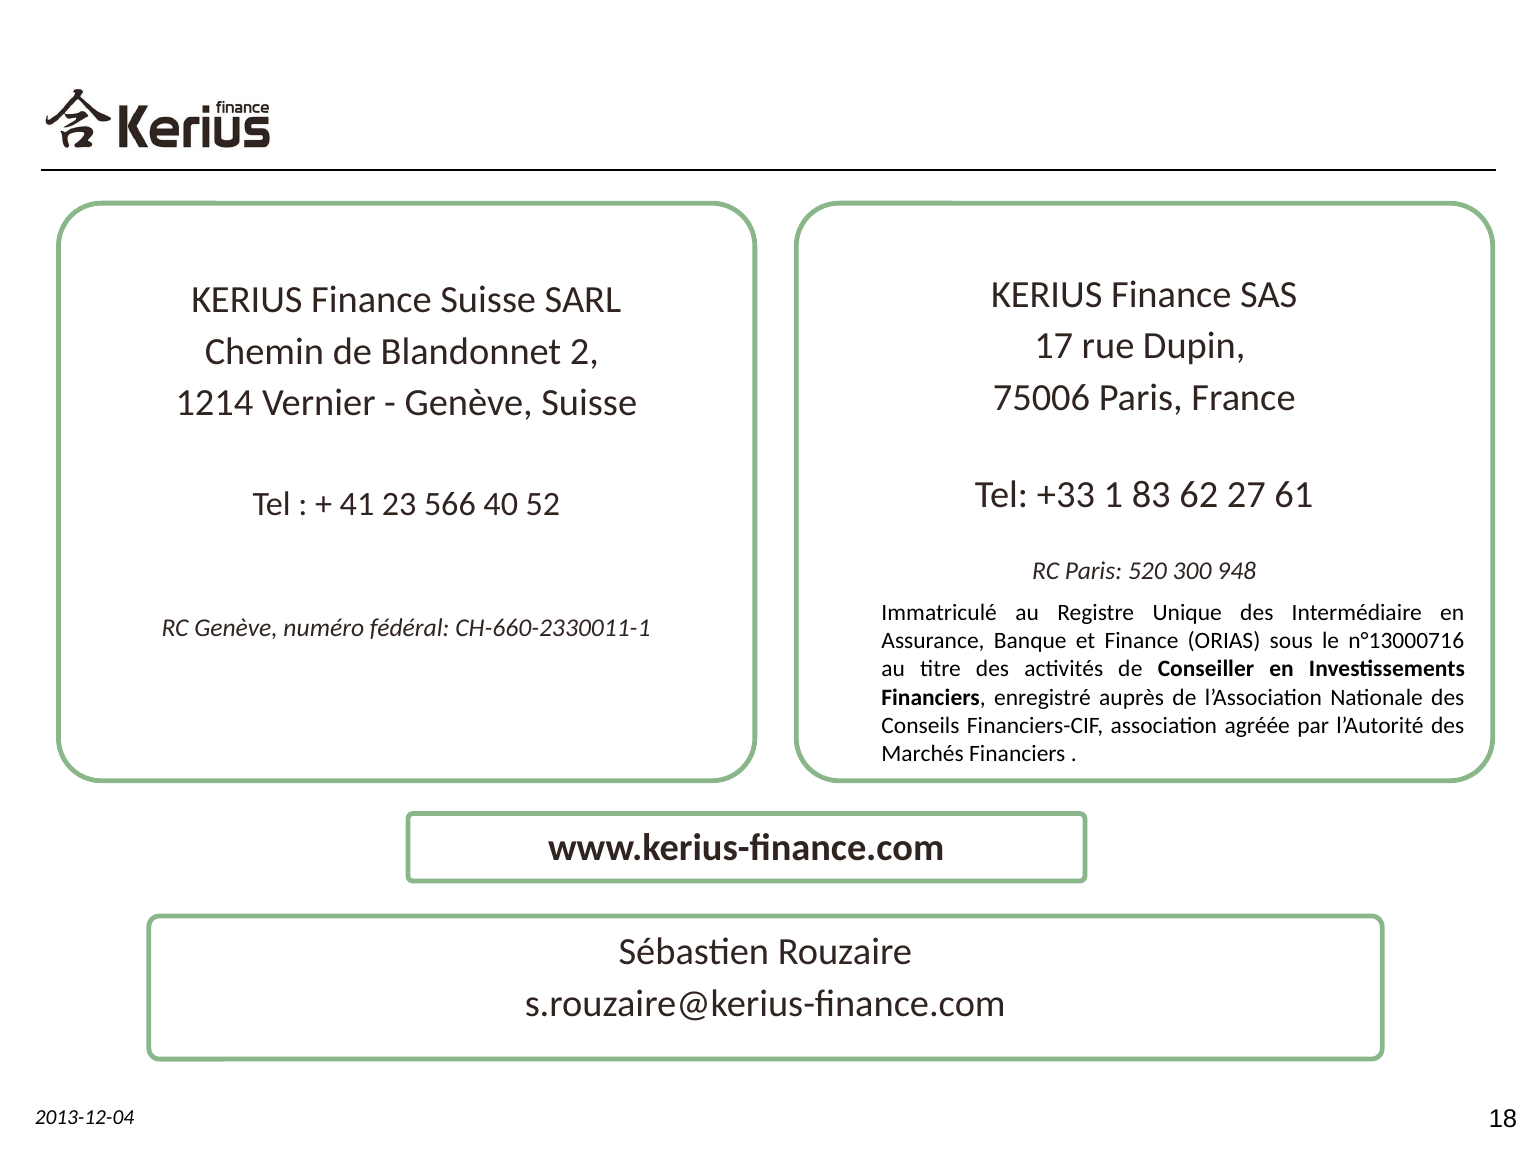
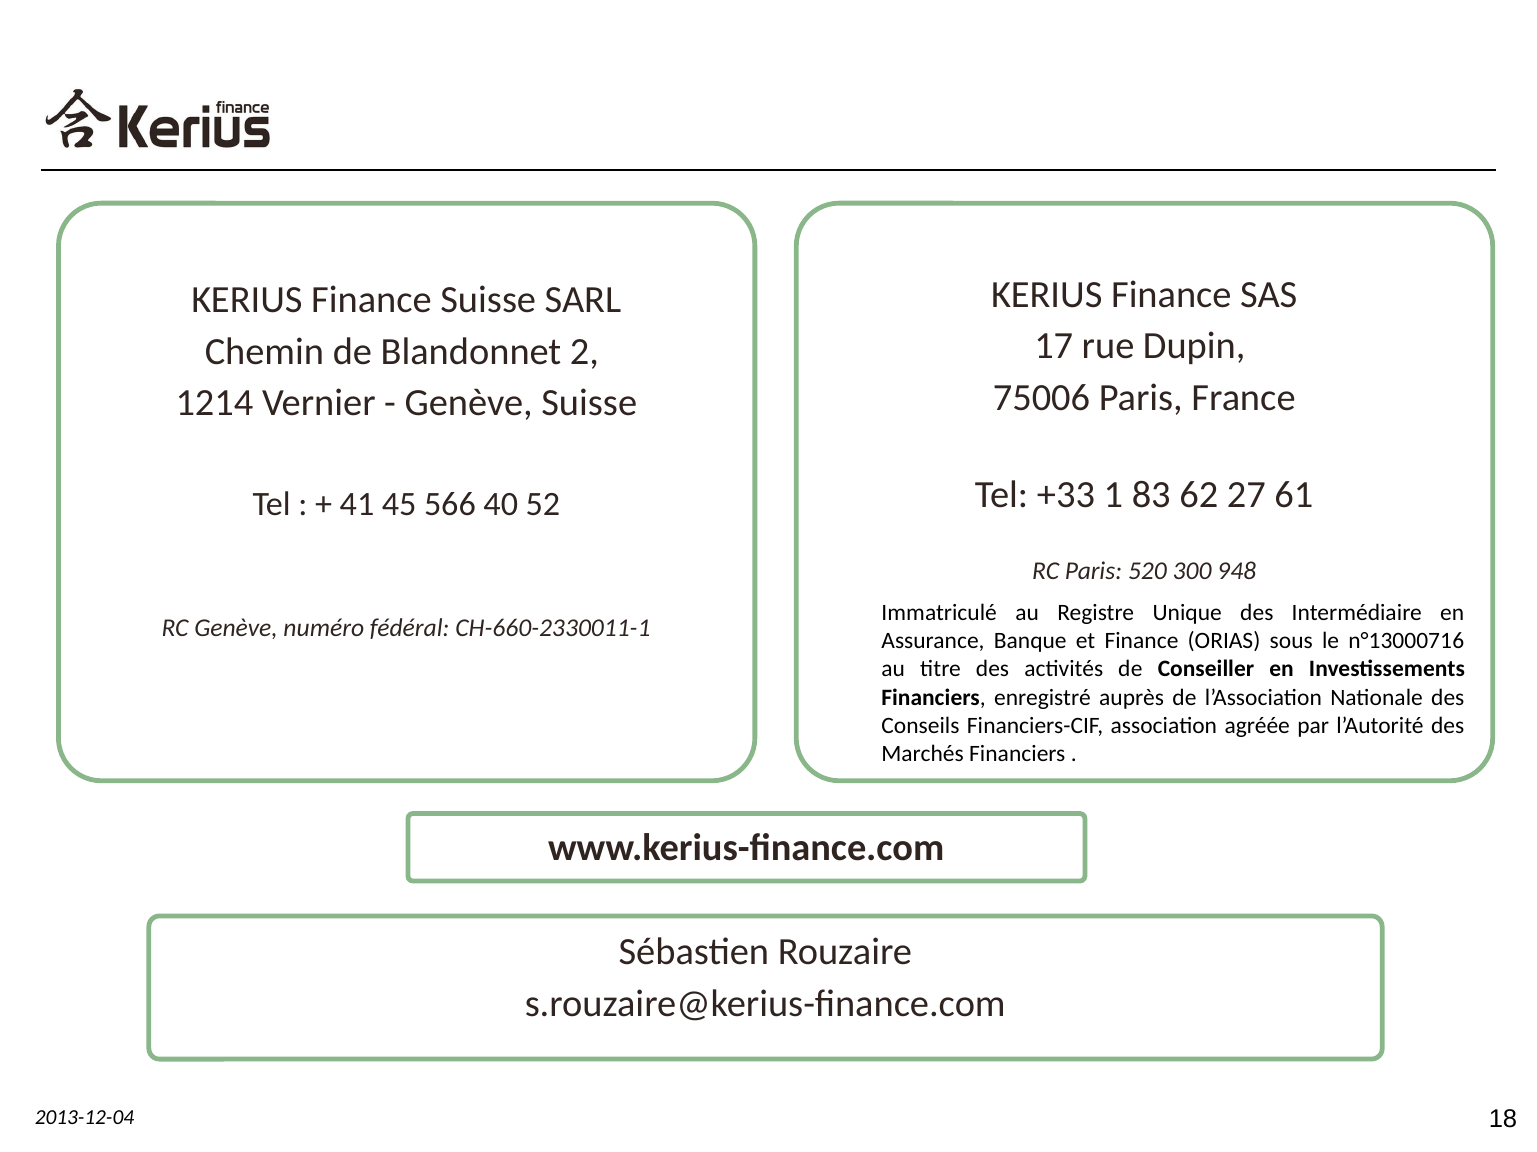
23: 23 -> 45 (399, 504)
